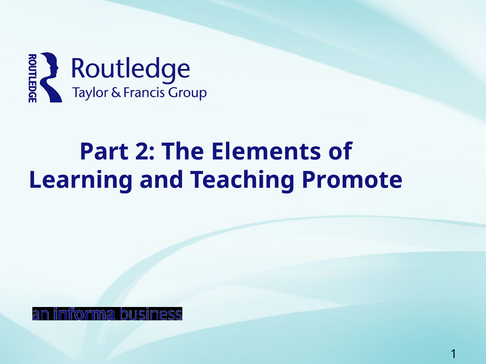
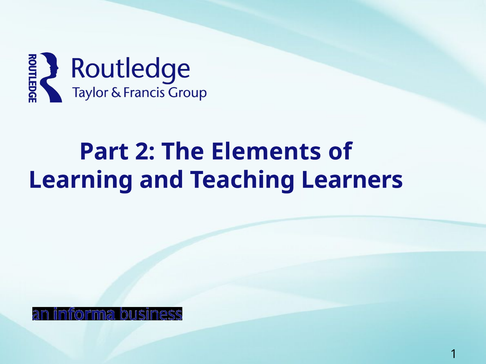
Promote: Promote -> Learners (352, 180)
